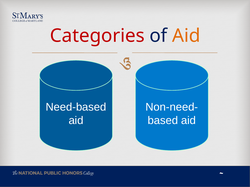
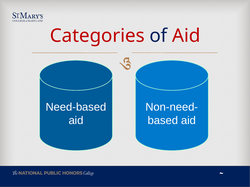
Aid colour: orange -> red (186, 36)
